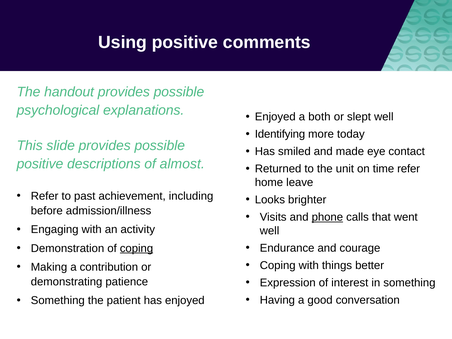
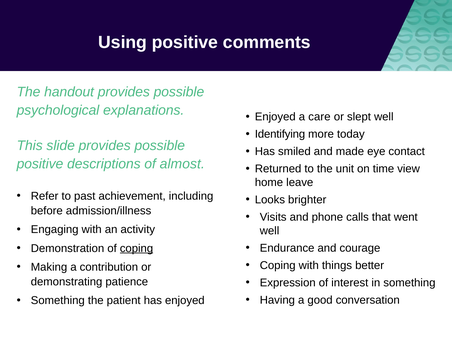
both: both -> care (319, 117)
time refer: refer -> view (409, 169)
phone underline: present -> none (327, 217)
